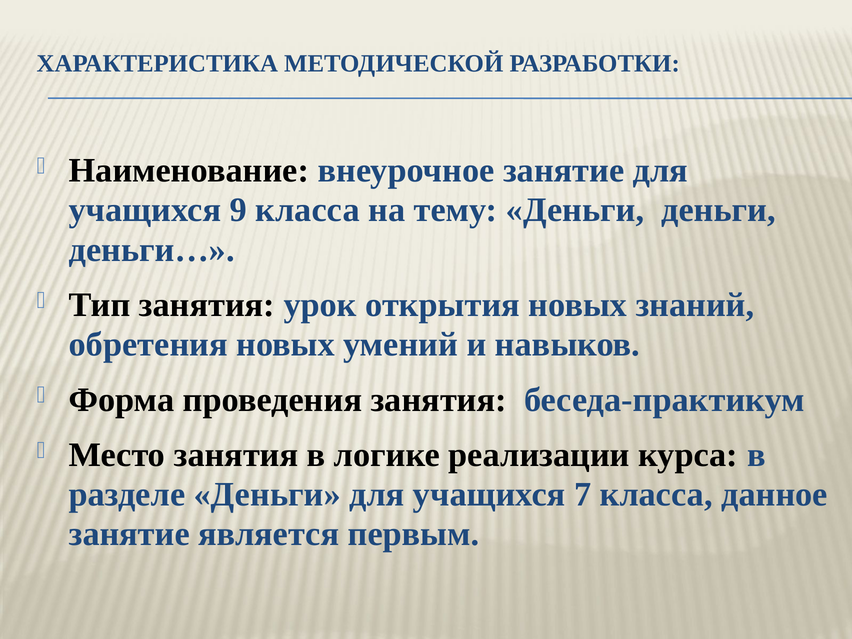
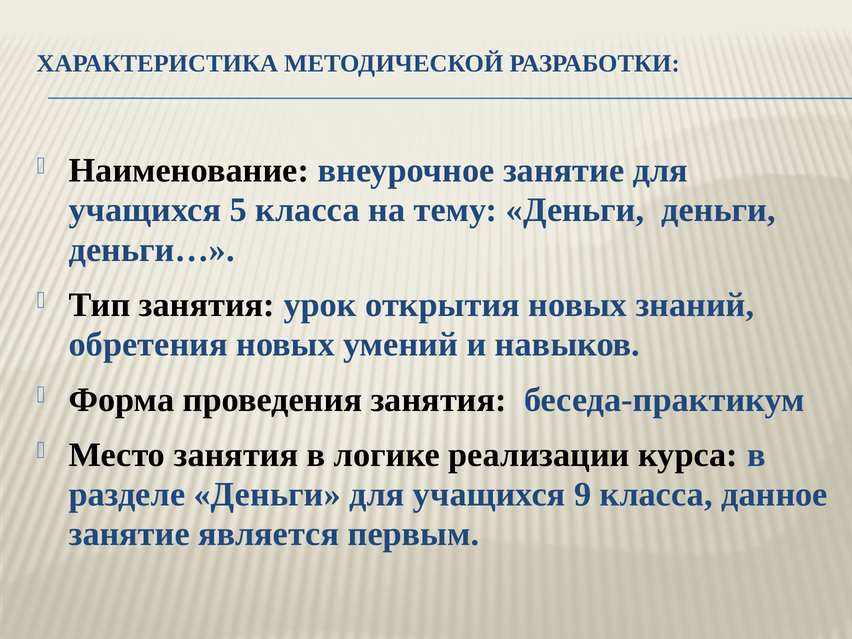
9: 9 -> 5 (238, 210)
7: 7 -> 9 (583, 494)
